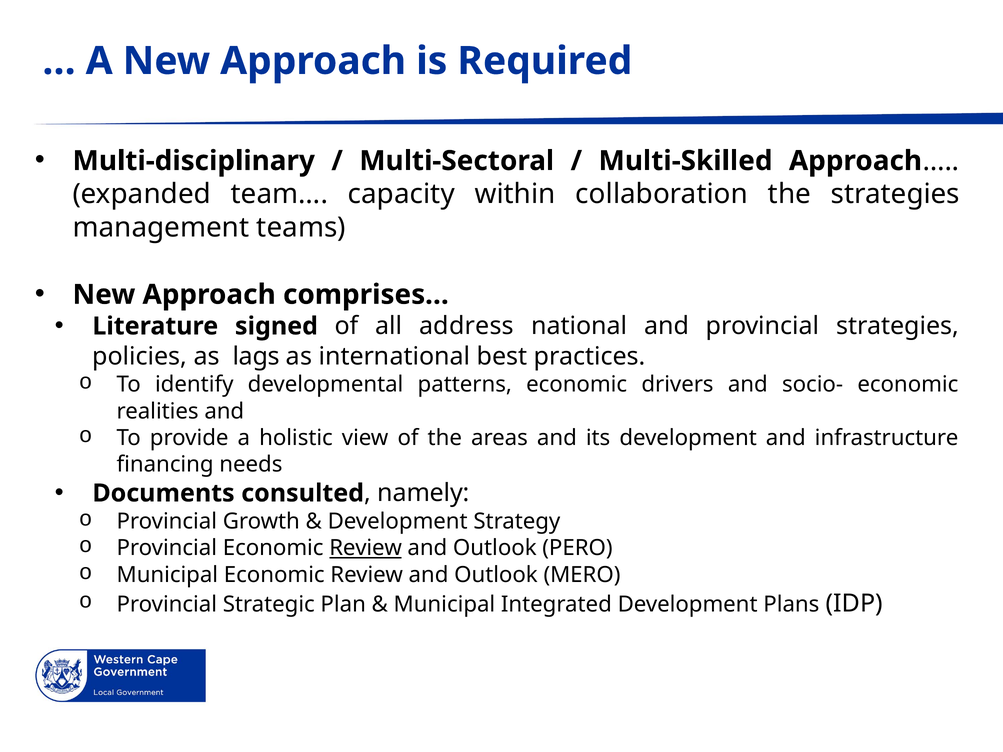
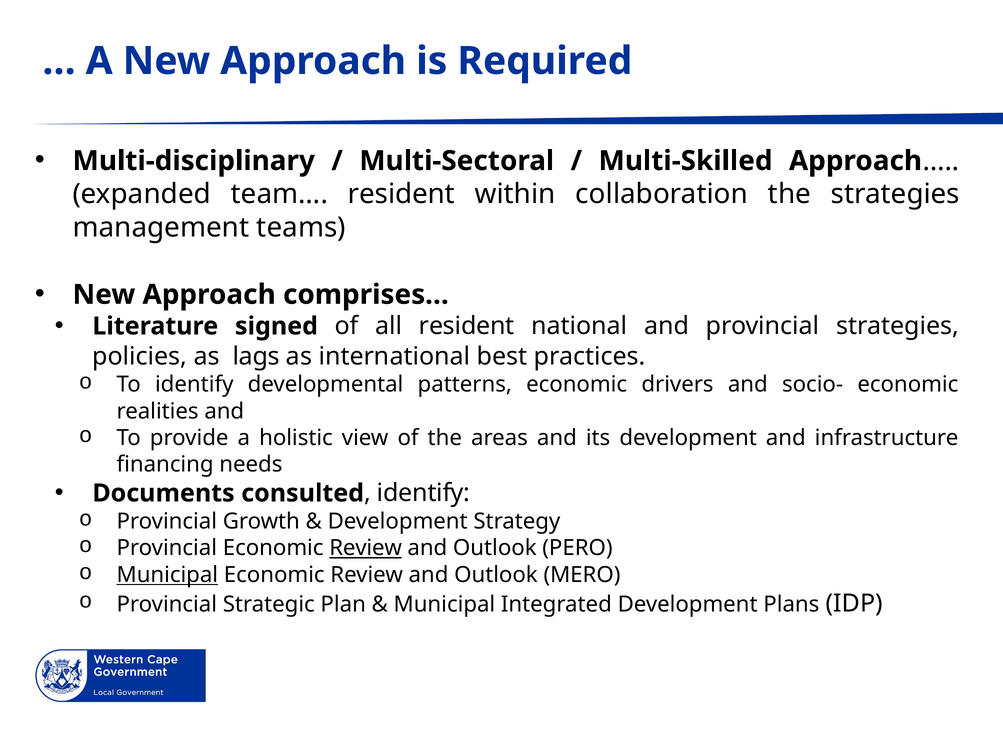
team… capacity: capacity -> resident (401, 194)
all address: address -> resident (467, 326)
namely: namely -> identify (424, 493)
Municipal underline: none -> present (167, 575)
